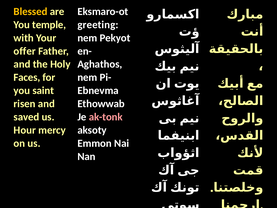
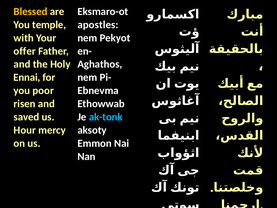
greeting: greeting -> apostles (98, 25)
Faces: Faces -> Ennai (27, 77)
saint: saint -> poor (43, 90)
ak-tonk colour: pink -> light blue (106, 117)
